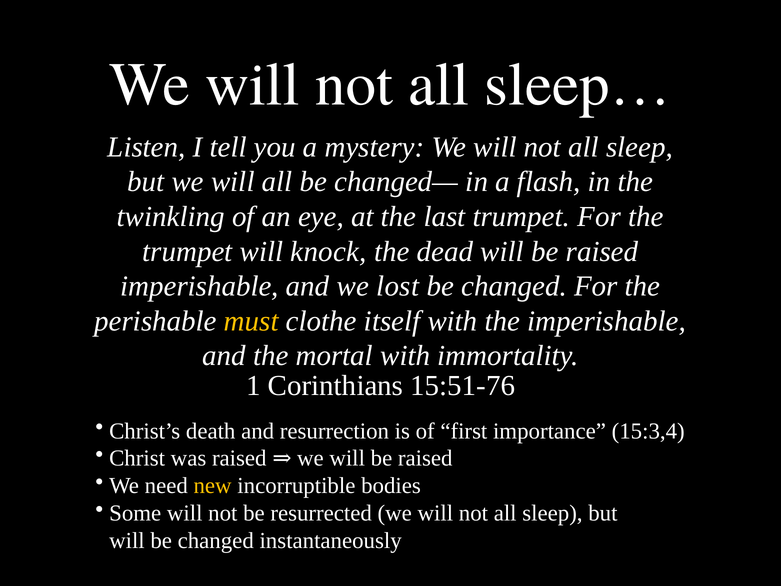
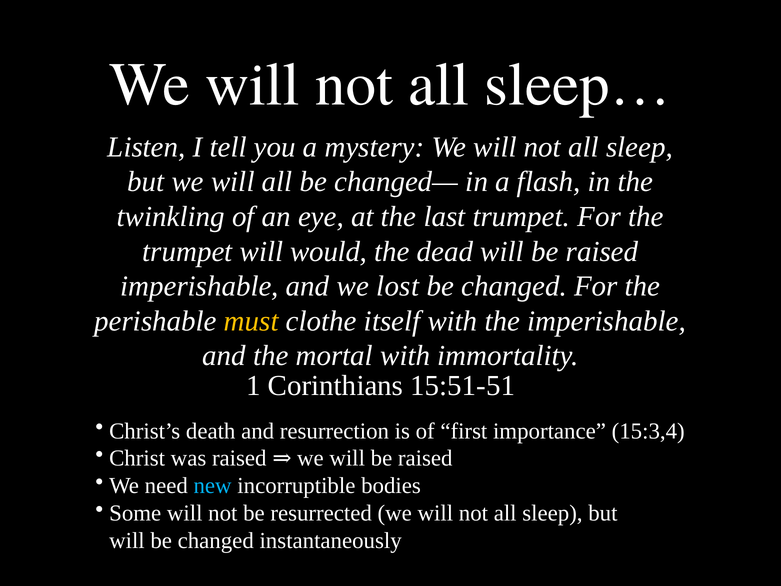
knock: knock -> would (329, 251)
15:51-76: 15:51-76 -> 15:51-51 (463, 385)
new colour: yellow -> light blue (213, 486)
